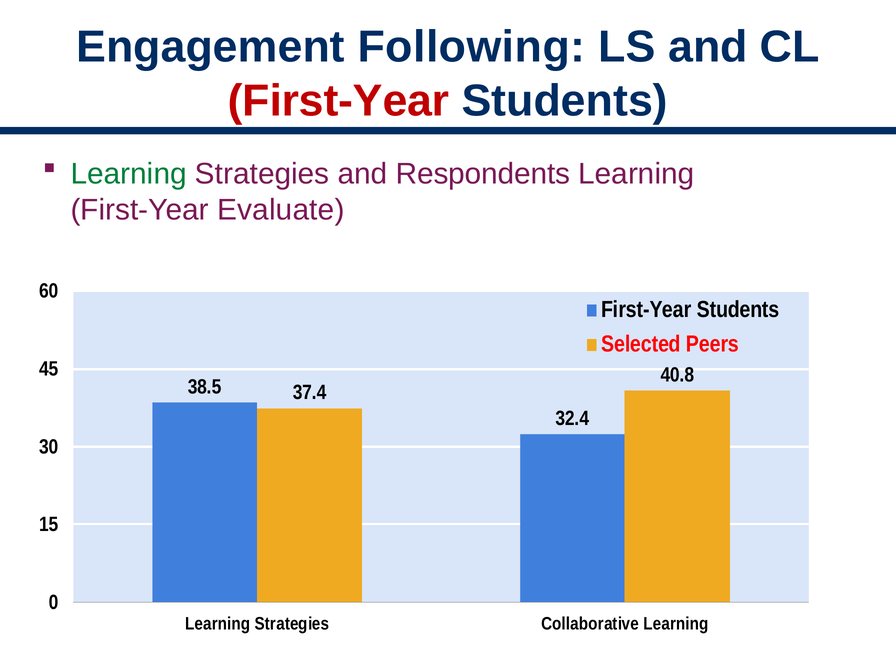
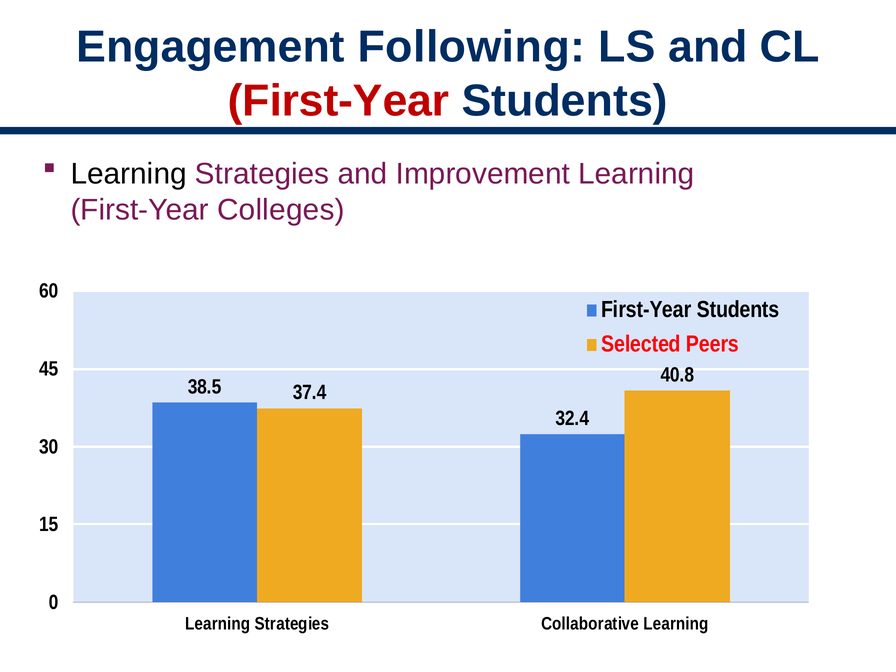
Learning colour: green -> black (129, 174)
Respondents: Respondents -> Improvement (483, 174)
Evaluate: Evaluate -> Colleges (281, 210)
